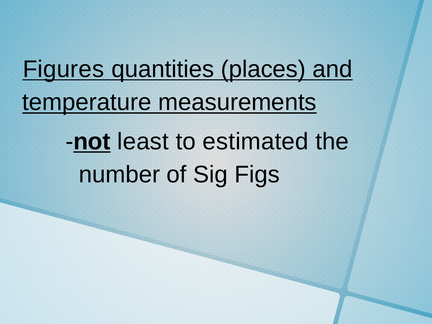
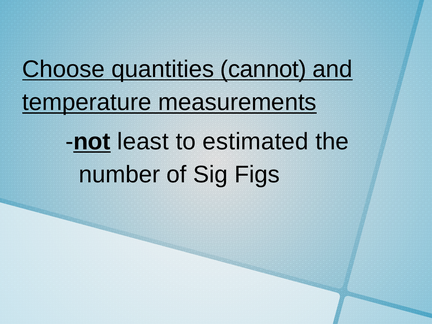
Figures: Figures -> Choose (64, 69)
places: places -> cannot (263, 69)
